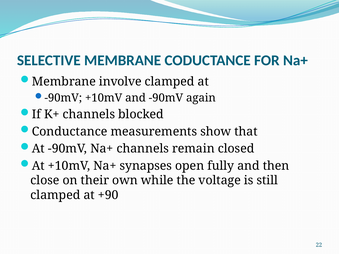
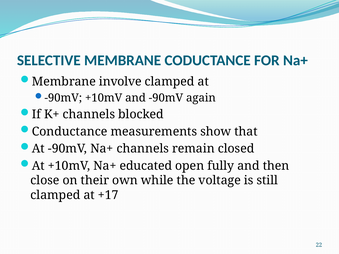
synapses: synapses -> educated (146, 166)
+90: +90 -> +17 (108, 195)
